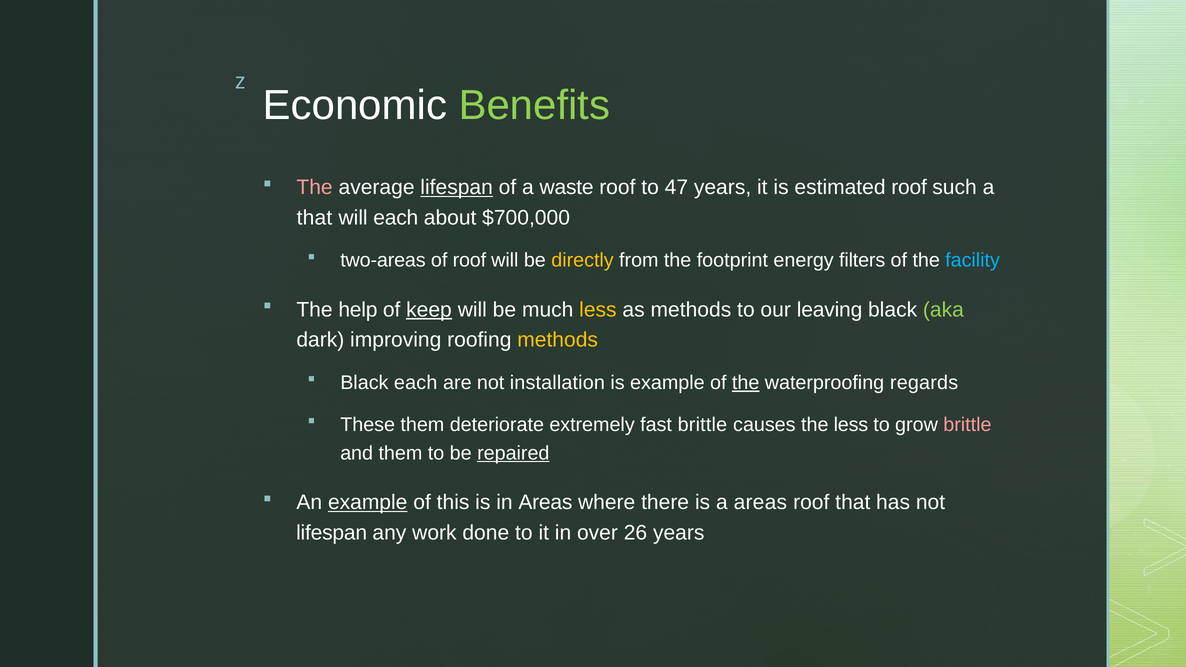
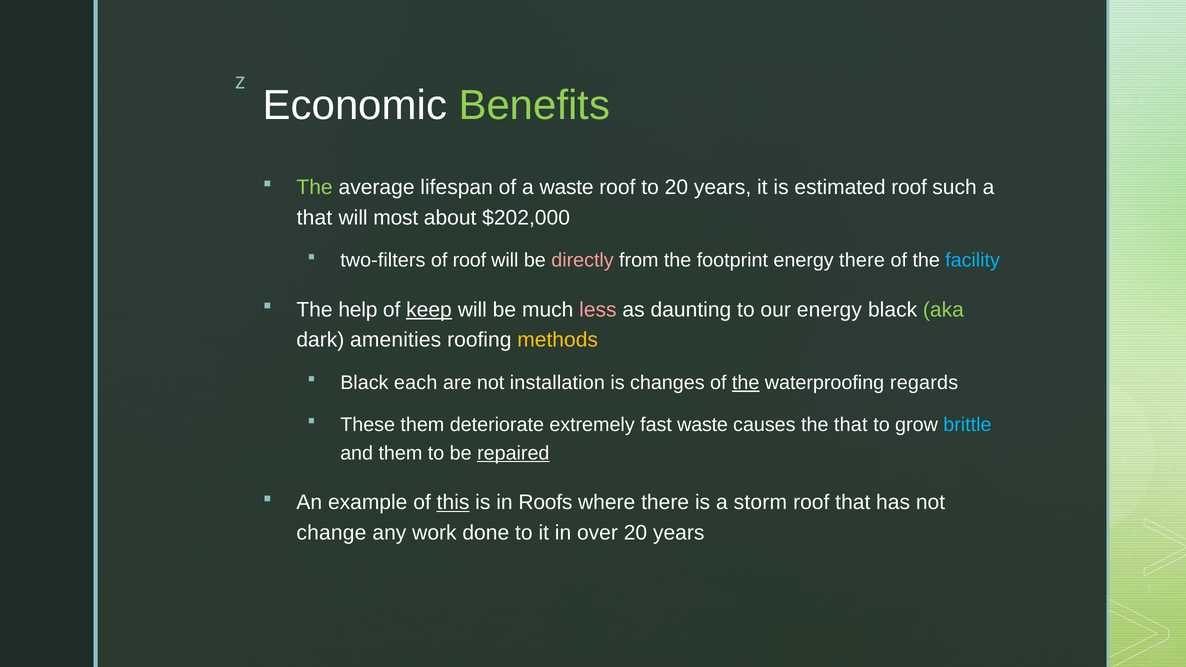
The colour: pink -> light green (315, 187)
lifespan underline: present -> none (457, 187)
to 47: 47 -> 20 (676, 187)
will each: each -> most (396, 218)
$700,000: $700,000 -> $202,000 (526, 218)
two-areas: two-areas -> two-filters (383, 260)
directly colour: yellow -> pink (583, 260)
energy filters: filters -> there (862, 260)
less colour: yellow -> pink (598, 310)
as methods: methods -> daunting (691, 310)
our leaving: leaving -> energy (829, 310)
improving: improving -> amenities (396, 340)
is example: example -> changes (667, 383)
fast brittle: brittle -> waste (703, 425)
the less: less -> that (851, 425)
brittle colour: pink -> light blue (967, 425)
example underline: present -> none (368, 503)
this underline: none -> present (453, 503)
in Areas: Areas -> Roofs (545, 503)
a areas: areas -> storm (760, 503)
lifespan: lifespan -> change (331, 533)
over 26: 26 -> 20 (635, 533)
